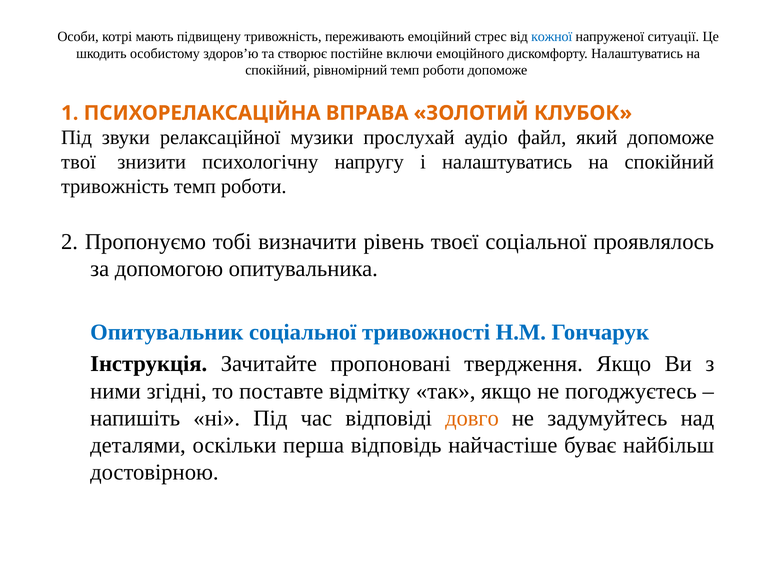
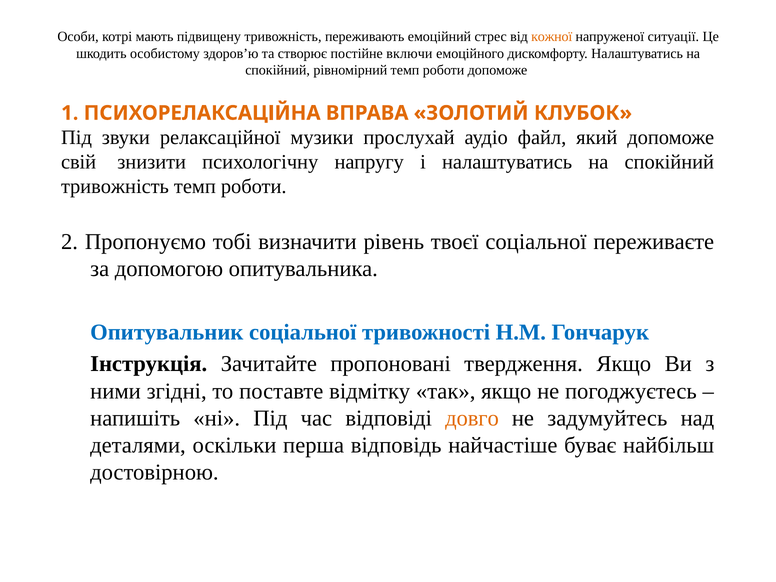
кожної colour: blue -> orange (552, 37)
твої: твої -> свій (79, 162)
проявлялось: проявлялось -> переживаєте (654, 242)
